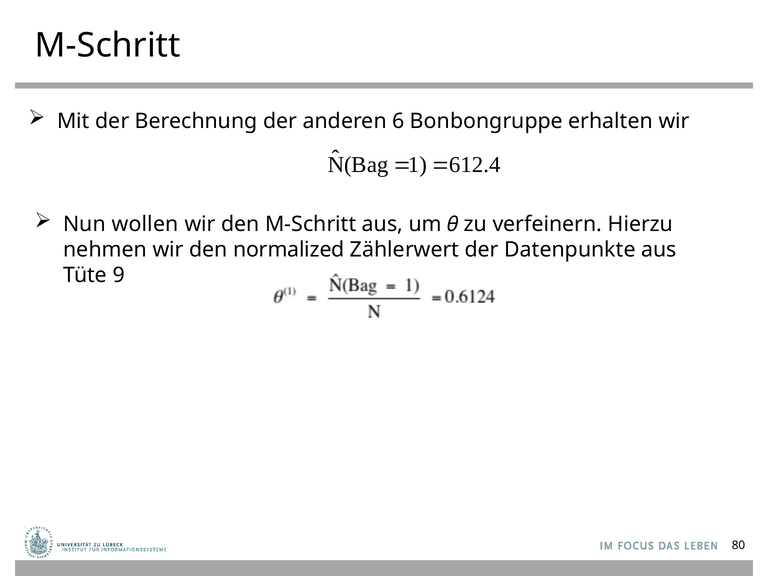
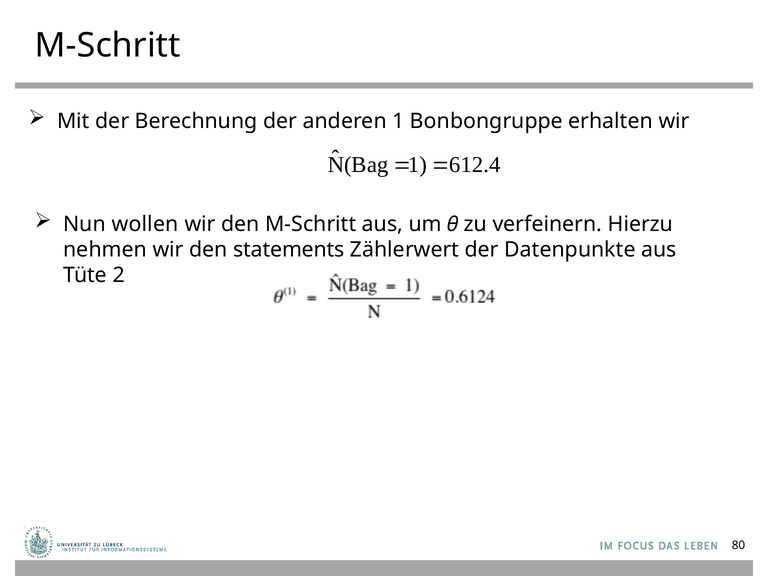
anderen 6: 6 -> 1 (398, 121)
normalized: normalized -> statements (289, 250)
9: 9 -> 2 (119, 275)
